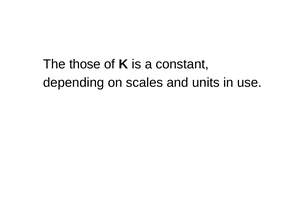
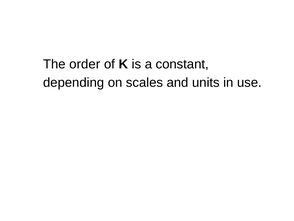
those: those -> order (85, 64)
